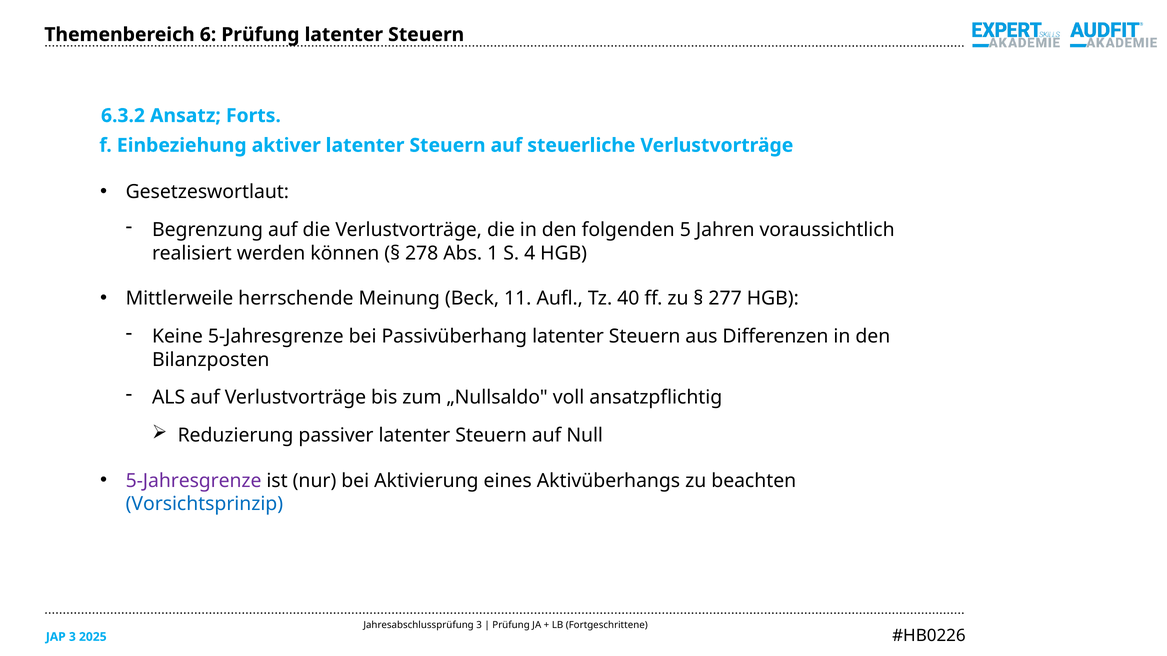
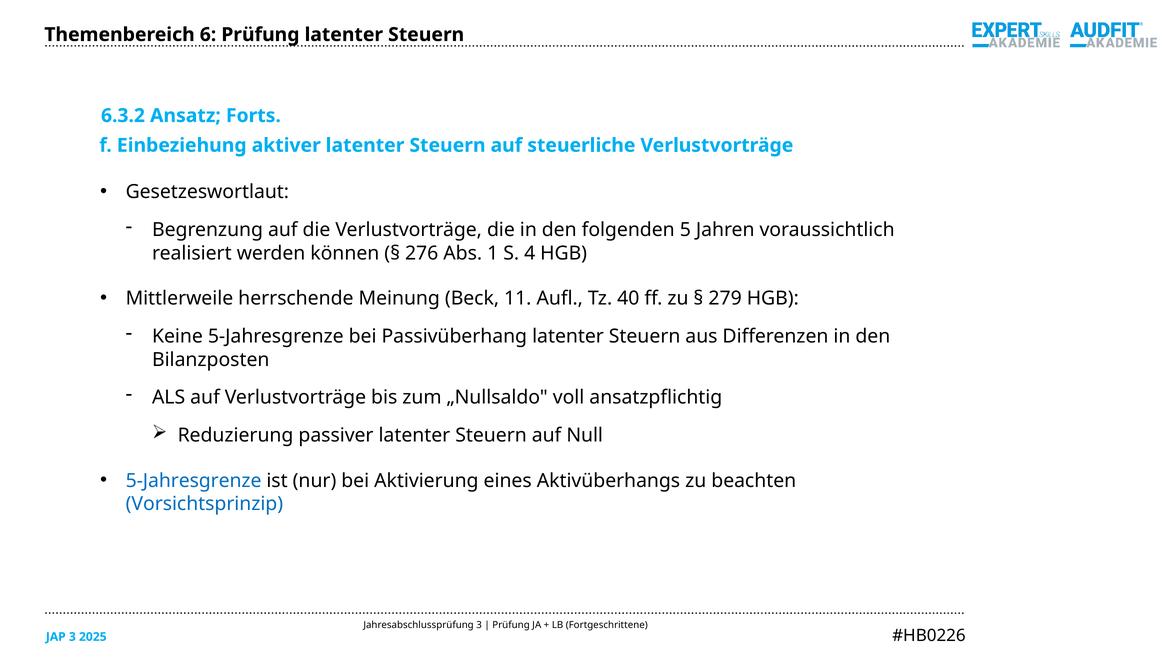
278: 278 -> 276 (422, 253)
277: 277 -> 279 (725, 299)
5-Jahresgrenze colour: purple -> blue (194, 481)
